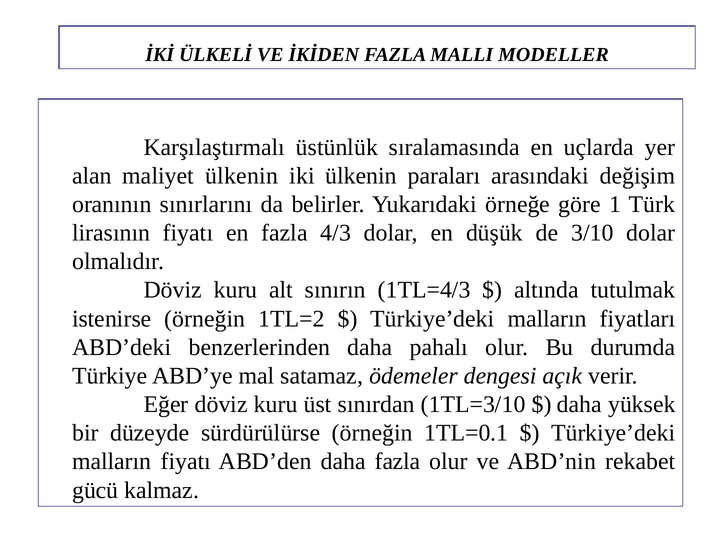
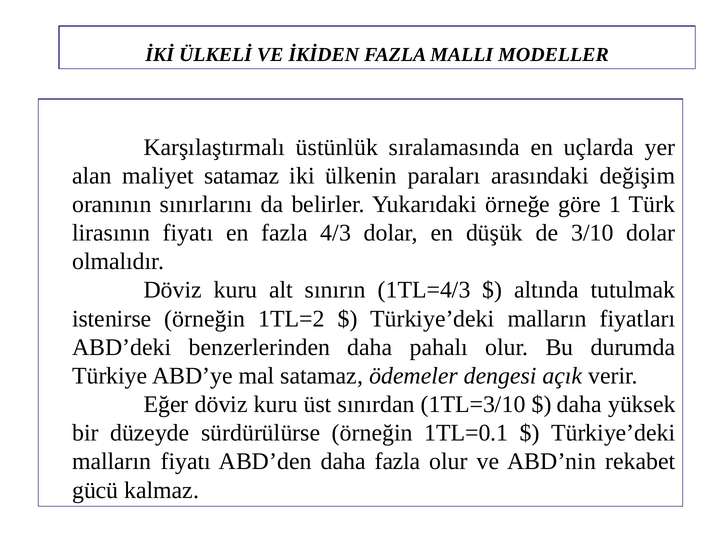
maliyet ülkenin: ülkenin -> satamaz (242, 176)
